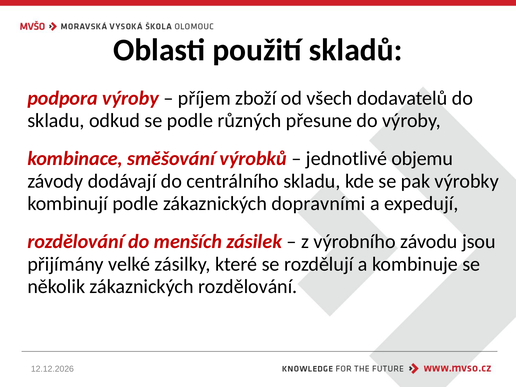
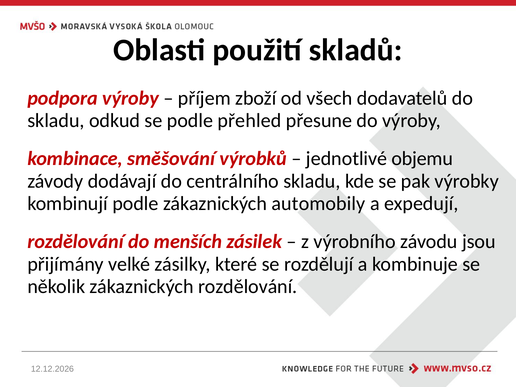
různých: různých -> přehled (249, 121)
dopravními: dopravními -> automobily (318, 203)
